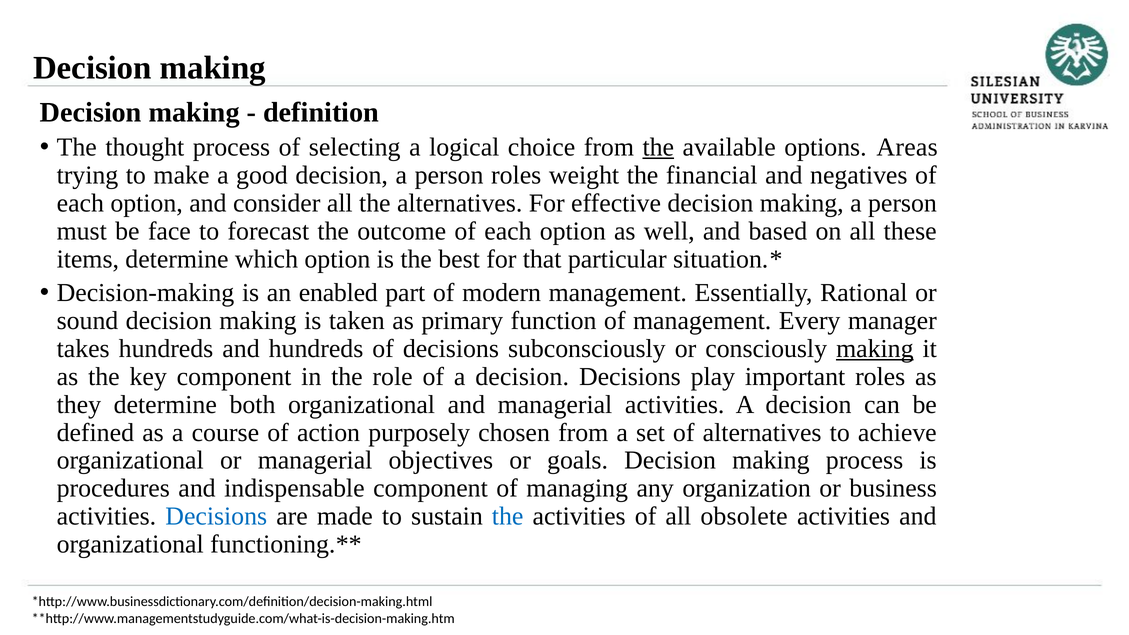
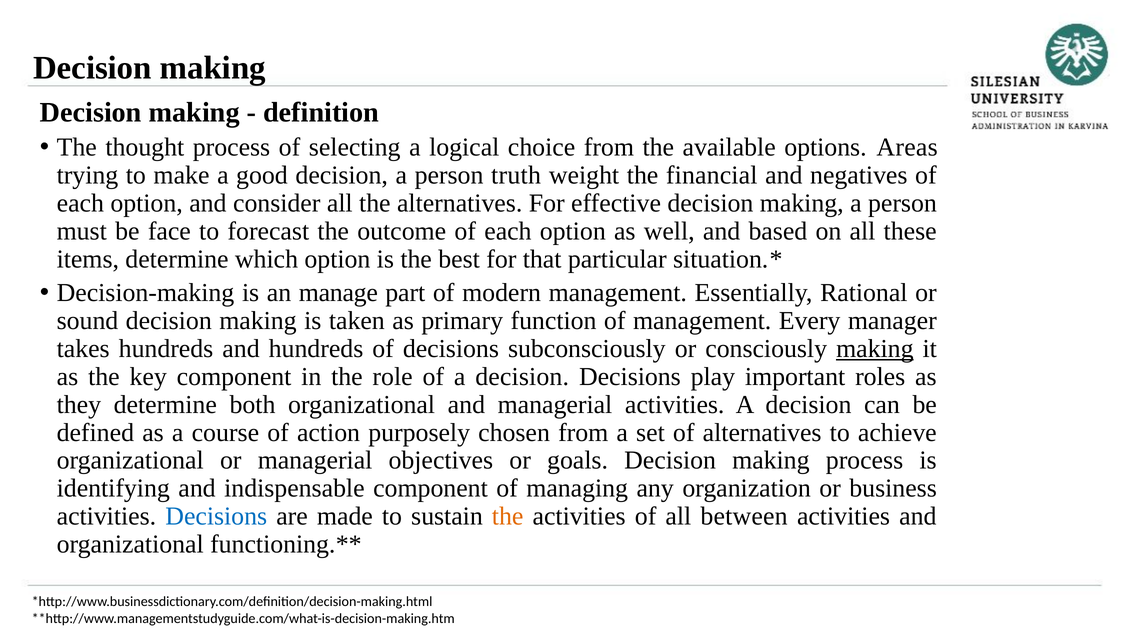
the underline: present -> none (658, 147)
person roles: roles -> truth (516, 175)
enabled: enabled -> manage (338, 293)
procedures: procedures -> identifying (113, 488)
the colour: blue -> orange (508, 516)
obsolete: obsolete -> between (744, 516)
